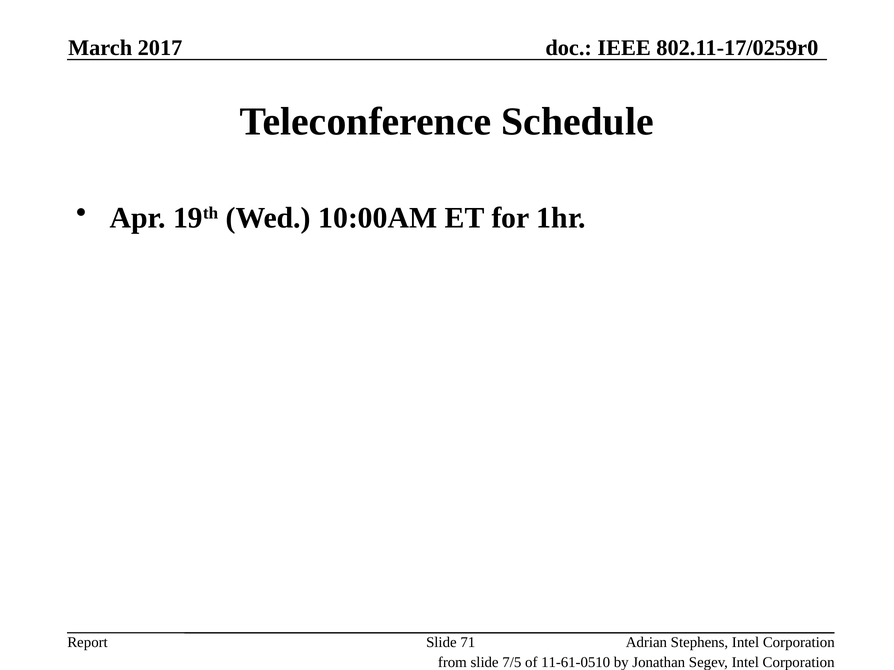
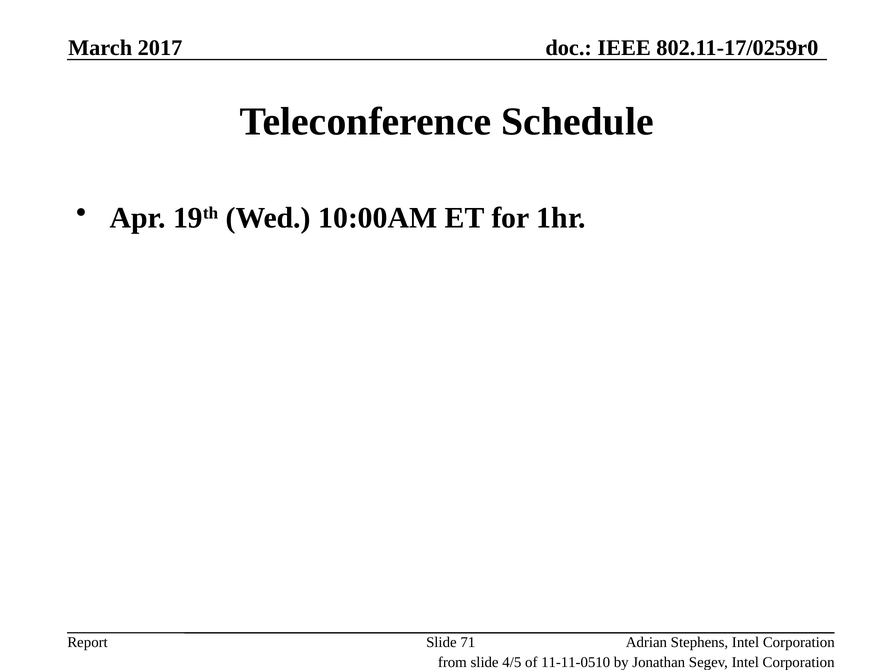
7/5: 7/5 -> 4/5 (512, 663)
11-61-0510: 11-61-0510 -> 11-11-0510 (576, 663)
